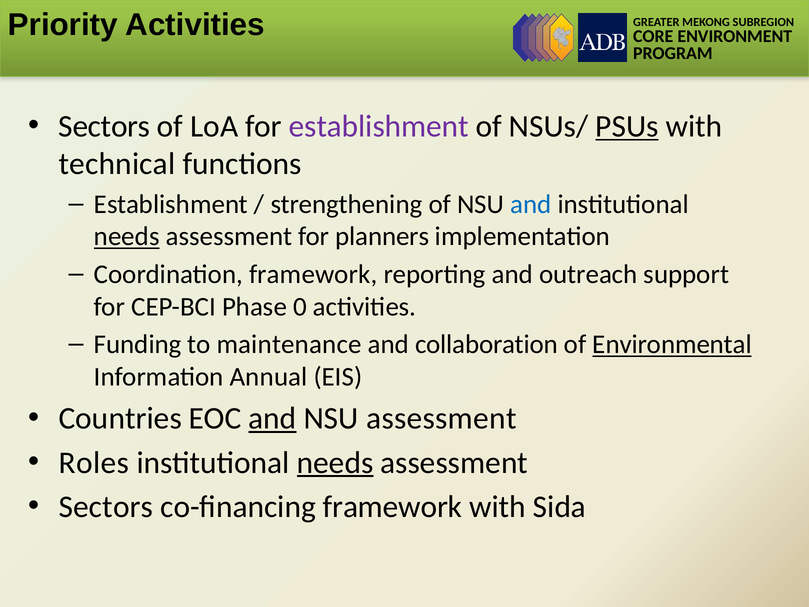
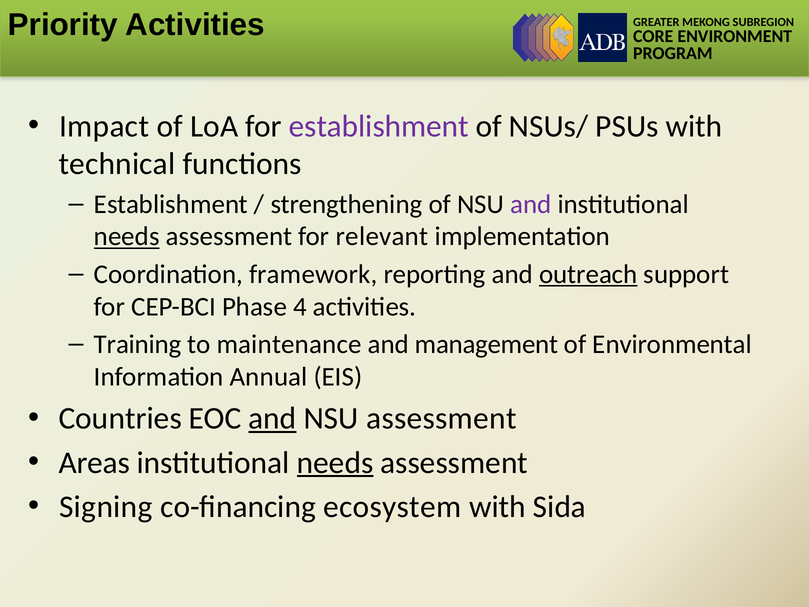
Sectors: Sectors -> Impact (104, 126)
PSUs underline: present -> none (627, 126)
and colour: blue -> purple (531, 204)
planners: planners -> relevant (382, 236)
outreach underline: none -> present (588, 274)
0: 0 -> 4 (300, 307)
Funding: Funding -> Training (138, 344)
collaboration: collaboration -> management (487, 344)
Environmental underline: present -> none (672, 344)
Roles: Roles -> Areas (94, 462)
Sectors: Sectors -> Signing (106, 507)
co-financing framework: framework -> ecosystem (392, 507)
